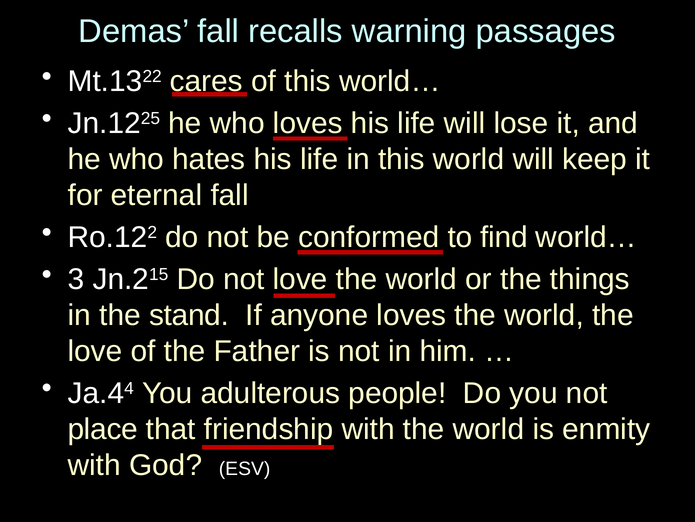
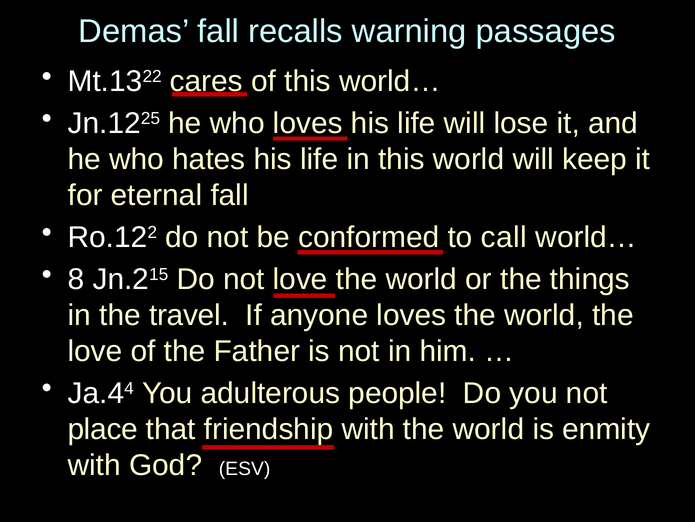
find: find -> call (504, 237)
3: 3 -> 8 (76, 279)
stand: stand -> travel (189, 315)
